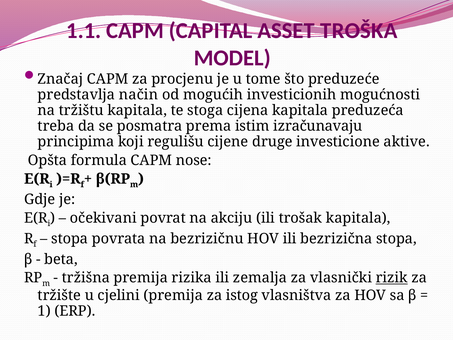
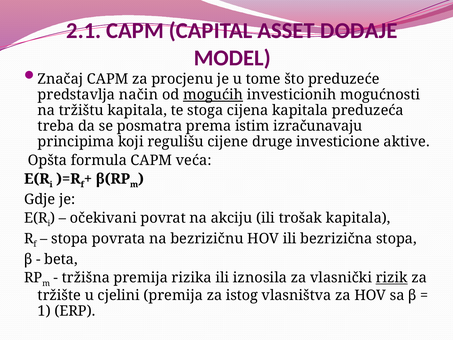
1.1: 1.1 -> 2.1 (84, 31)
TROŠKA: TROŠKA -> DODAJE (359, 31)
mogućih underline: none -> present (213, 95)
nose: nose -> veća (194, 160)
zemalja: zemalja -> iznosila (260, 278)
